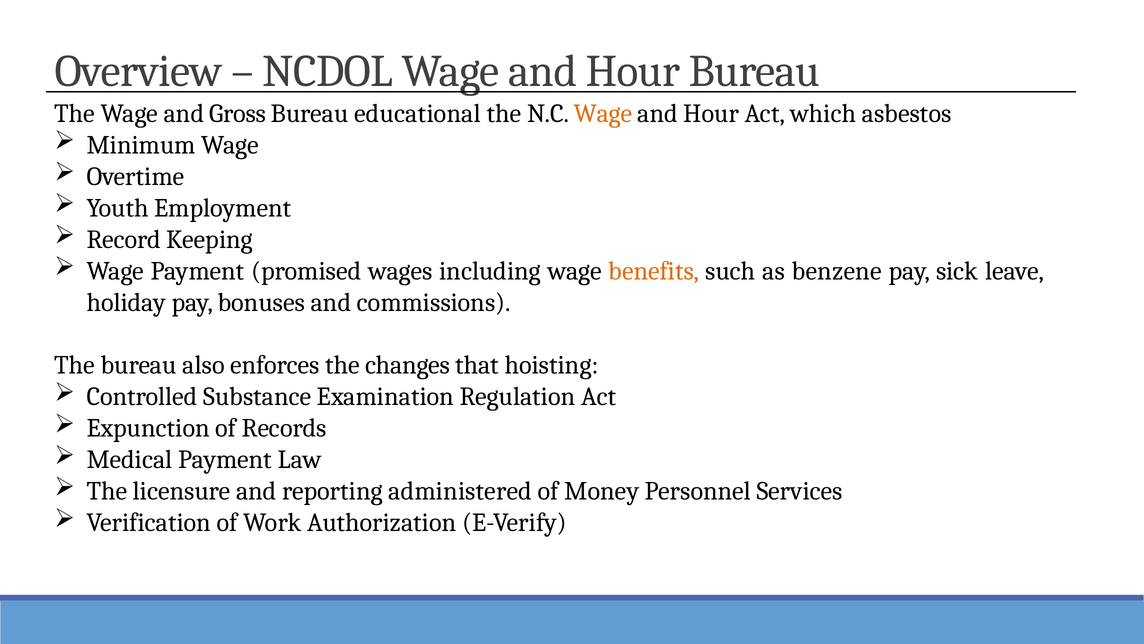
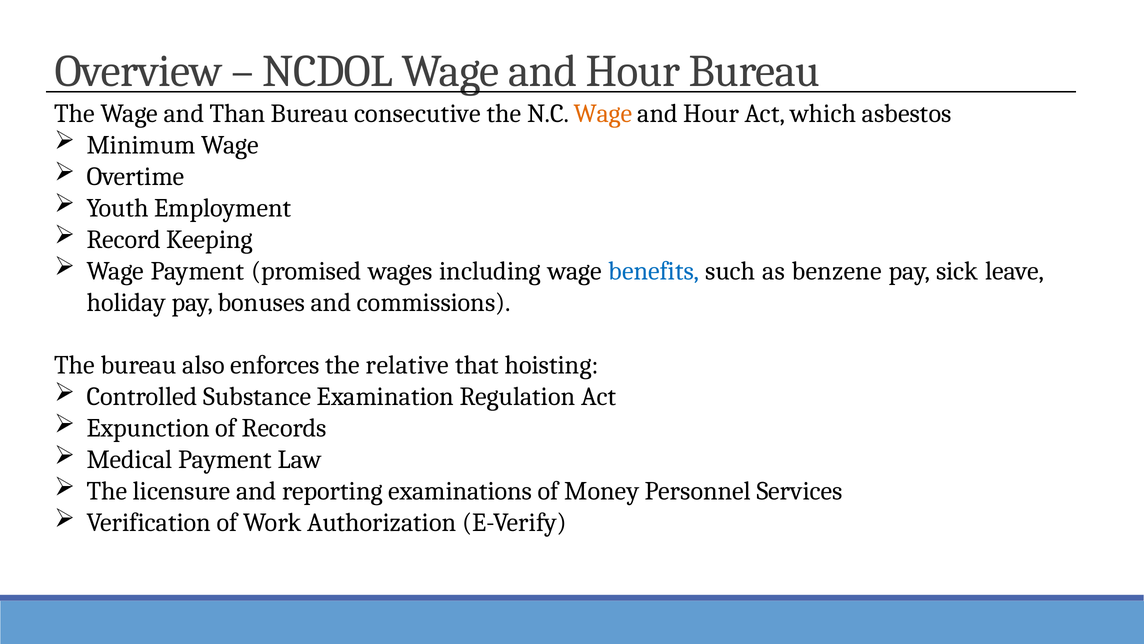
Gross: Gross -> Than (238, 113)
educational: educational -> consecutive (418, 113)
benefits colour: orange -> blue (654, 271)
changes: changes -> relative (407, 365)
administered: administered -> examinations (460, 491)
